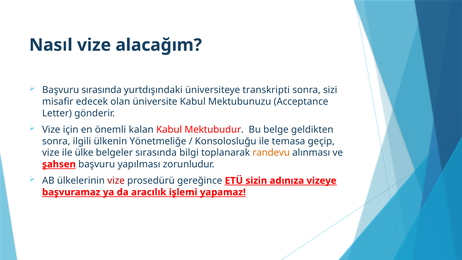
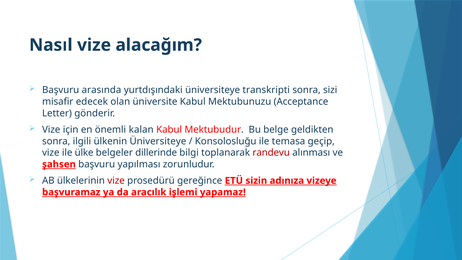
Başvuru sırasında: sırasında -> arasında (101, 90)
ülkenin Yönetmeliğe: Yönetmeliğe -> Üniversiteye (158, 141)
belgeler sırasında: sırasında -> dillerinde (156, 153)
randevu colour: orange -> red (271, 153)
